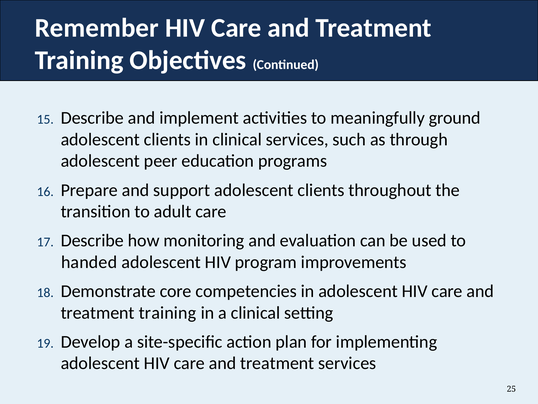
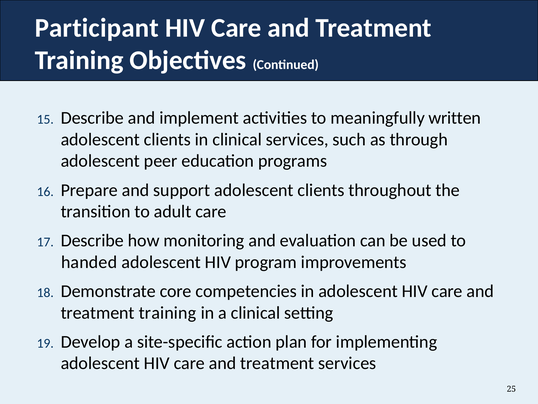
Remember: Remember -> Participant (97, 28)
ground: ground -> written (455, 118)
